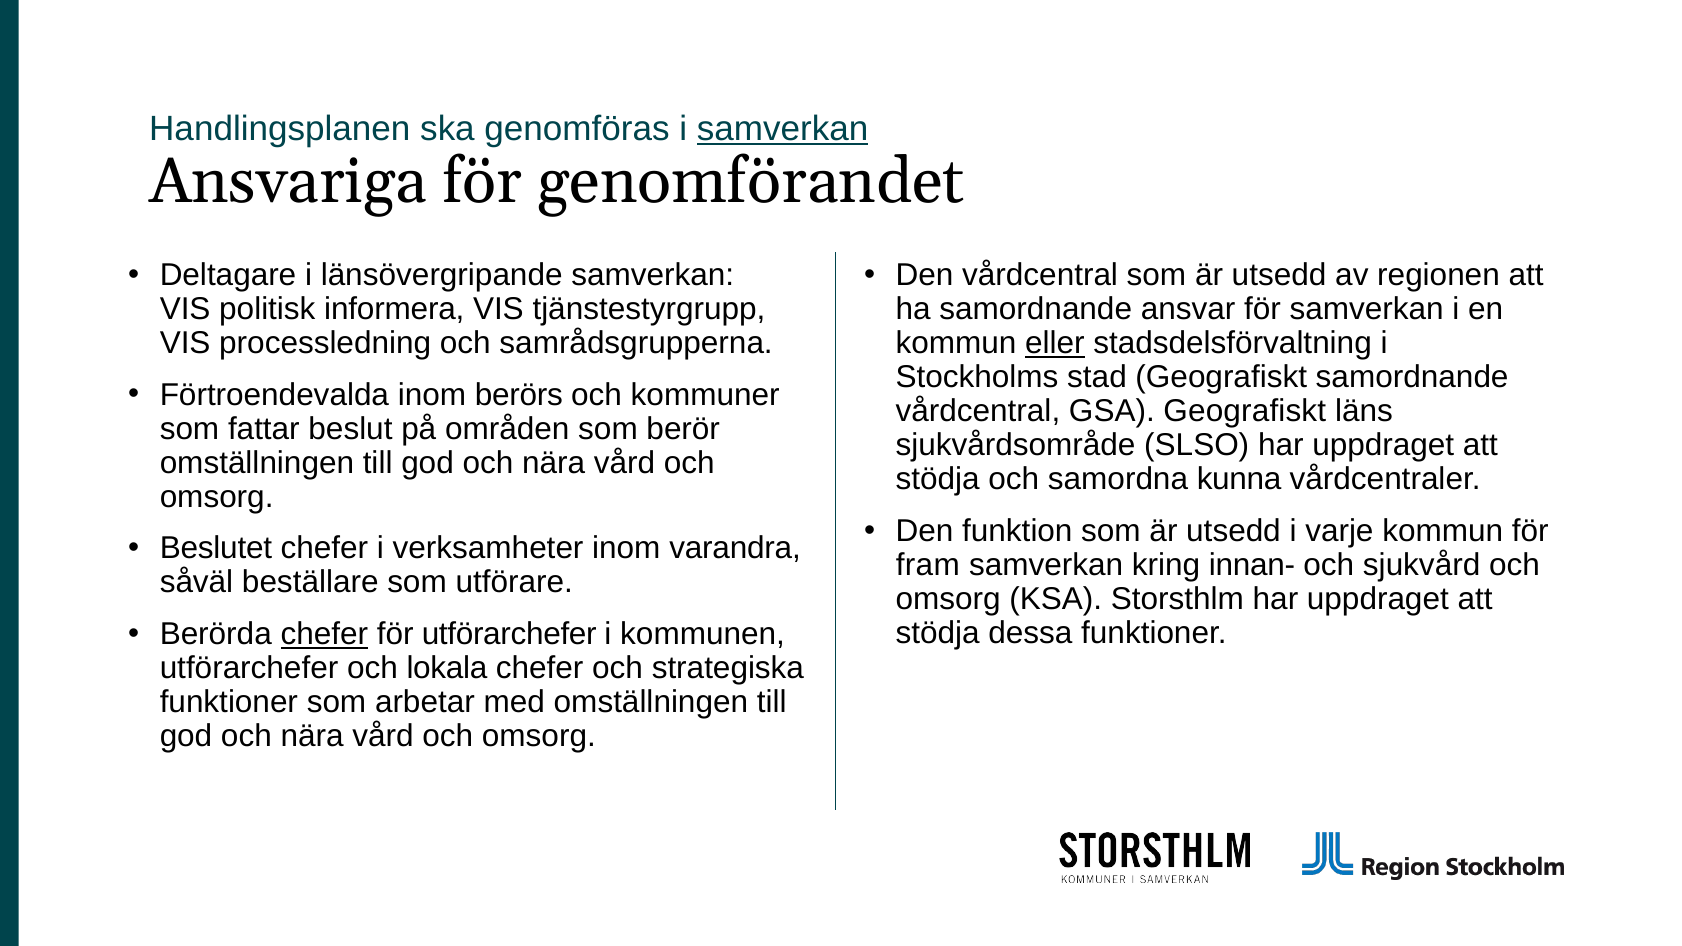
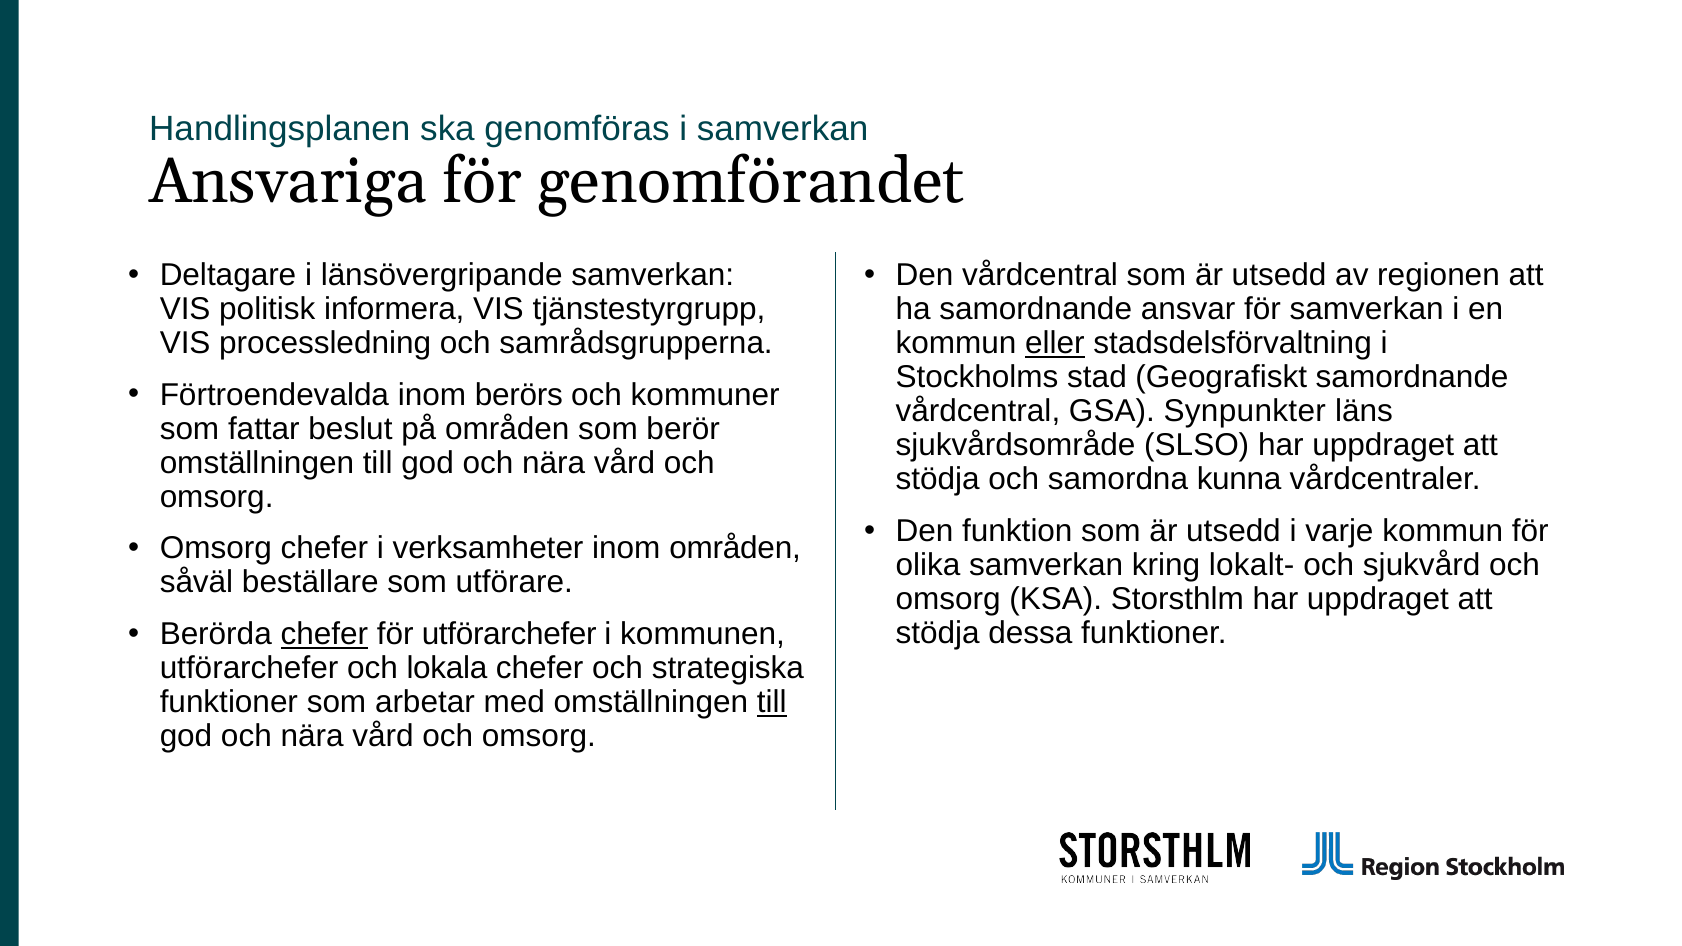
samverkan underline: present -> none (783, 129)
GSA Geografiskt: Geografiskt -> Synpunkter (1245, 411)
Beslutet: Beslutet -> Omsorg (216, 549)
inom varandra: varandra -> områden (735, 549)
fram: fram -> olika (928, 565)
innan-: innan- -> lokalt- (1252, 565)
till underline: none -> present (772, 702)
